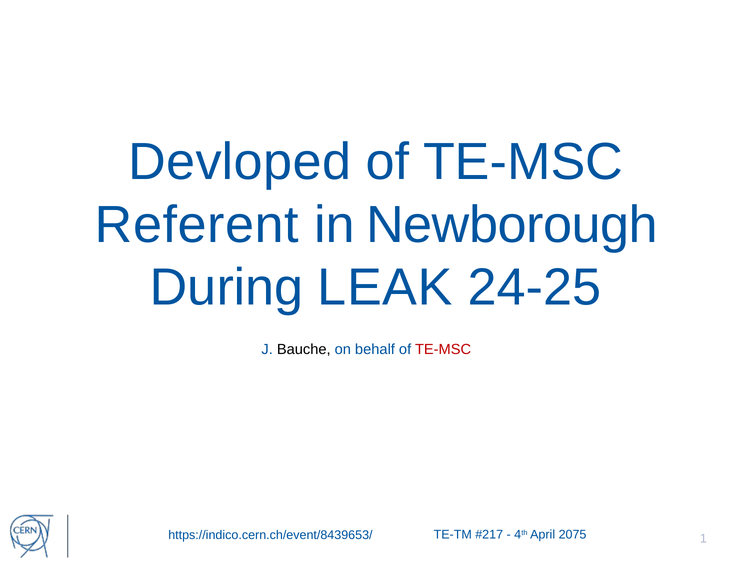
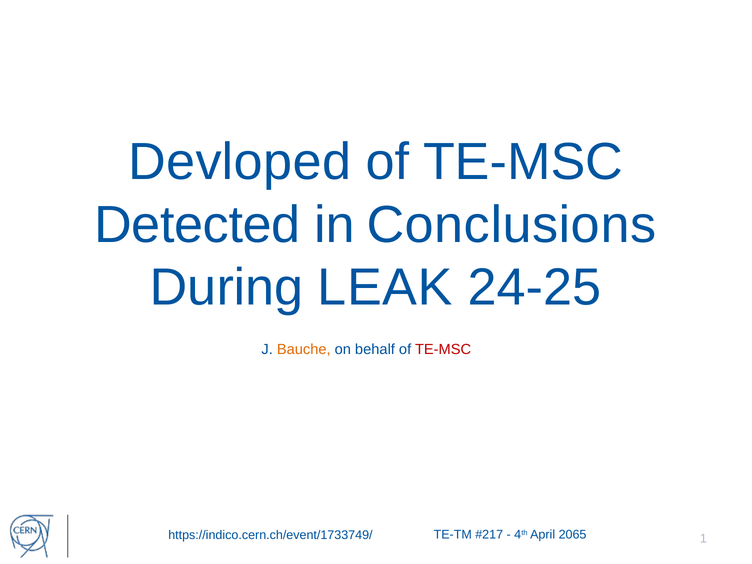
Referent: Referent -> Detected (197, 225)
Newborough: Newborough -> Conclusions (511, 225)
Bauche colour: black -> orange (304, 349)
https://indico.cern.ch/event/8439653/: https://indico.cern.ch/event/8439653/ -> https://indico.cern.ch/event/1733749/ (270, 535)
2075: 2075 -> 2065 (573, 535)
